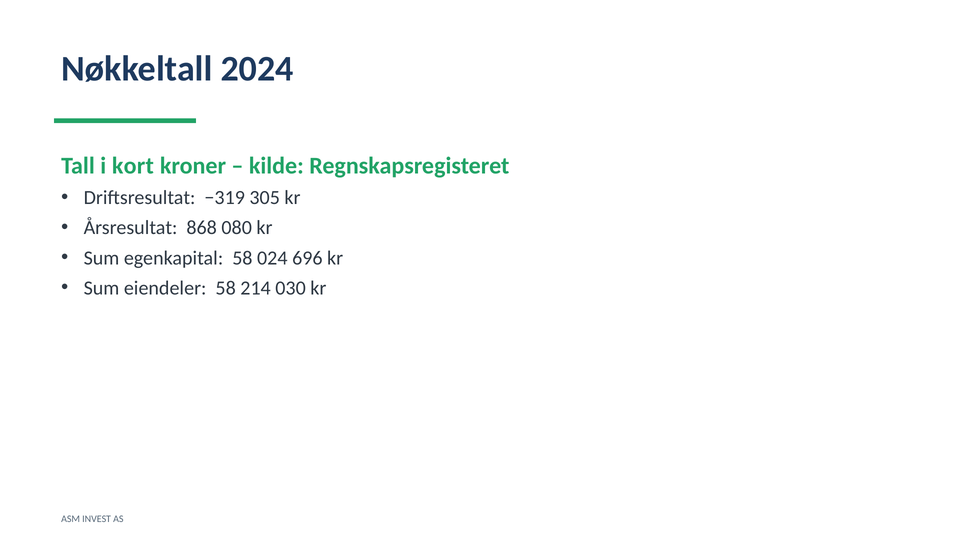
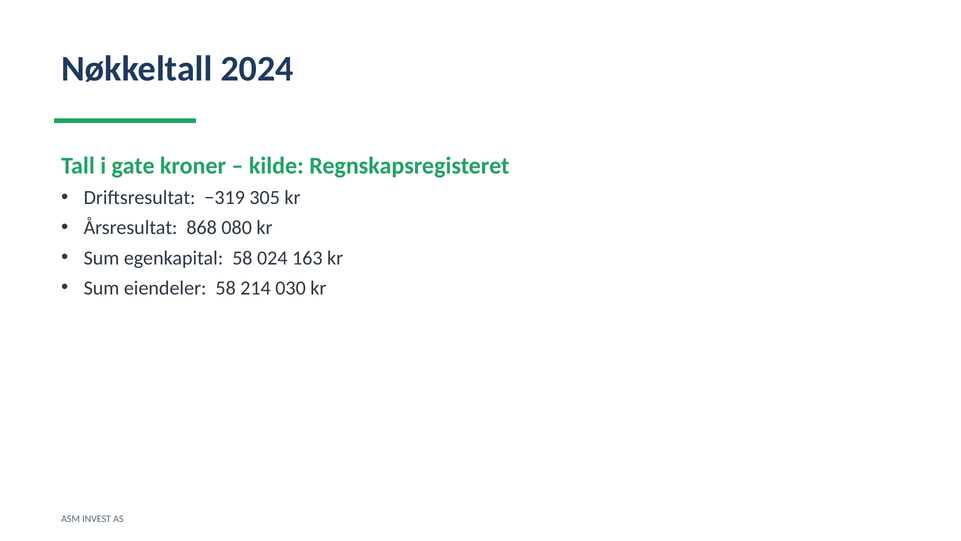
kort: kort -> gate (133, 165)
696: 696 -> 163 (307, 258)
